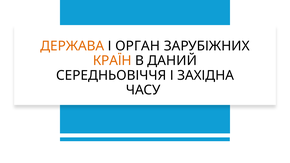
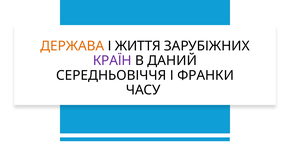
ОРГАН: ОРГАН -> ЖИТТЯ (138, 46)
КРАЇН colour: orange -> purple (112, 61)
ЗАХІДНА: ЗАХІДНА -> ФРАНКИ (206, 75)
